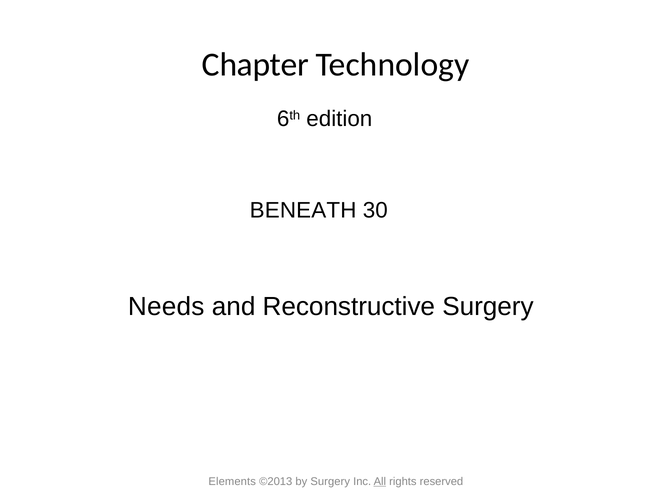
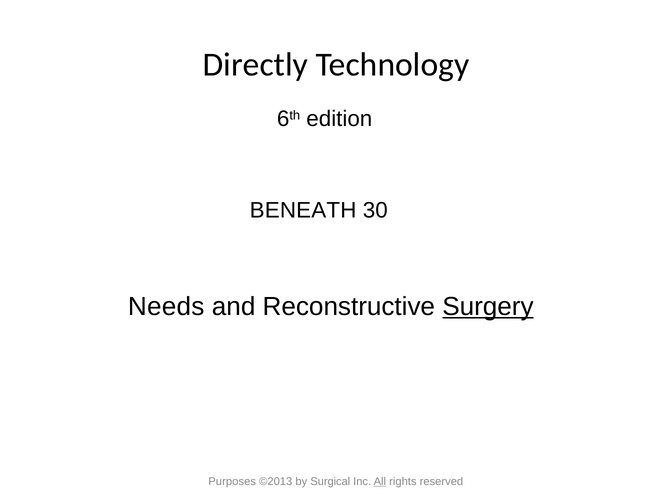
Chapter: Chapter -> Directly (255, 65)
Surgery underline: none -> present (488, 306)
Elements: Elements -> Purposes (232, 481)
by Surgery: Surgery -> Surgical (330, 481)
